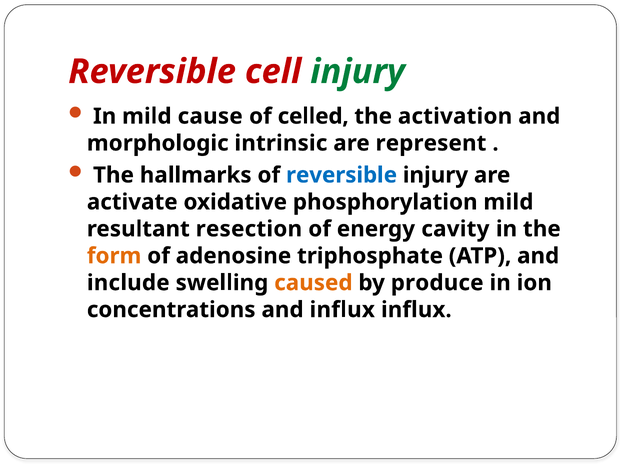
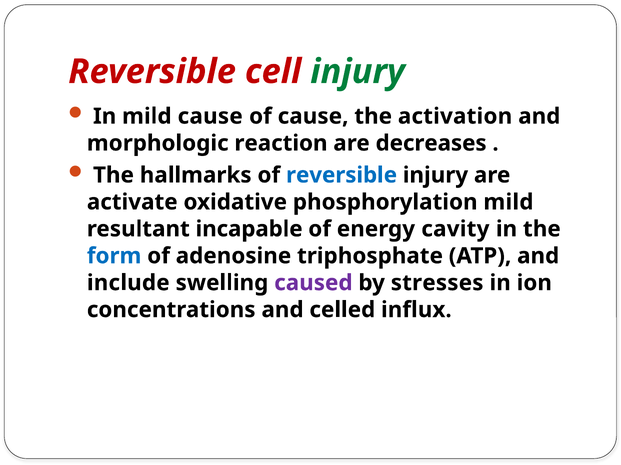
of celled: celled -> cause (313, 116)
intrinsic: intrinsic -> reaction (281, 143)
represent: represent -> decreases (431, 143)
resection: resection -> incapable (249, 229)
form colour: orange -> blue (114, 256)
caused colour: orange -> purple (313, 283)
produce: produce -> stresses (437, 283)
and influx: influx -> celled (342, 310)
